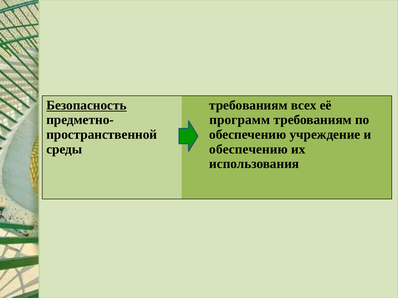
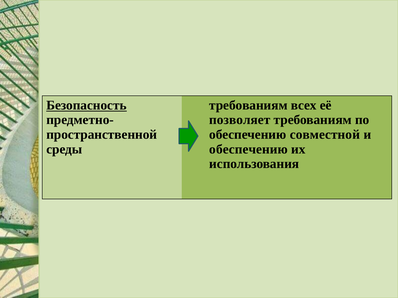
программ: программ -> позволяет (240, 120)
учреждение: учреждение -> совместной (325, 135)
